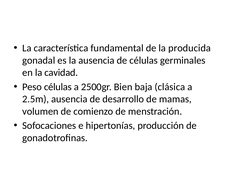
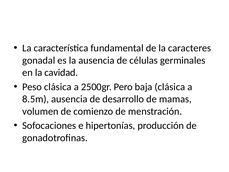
producida: producida -> caracteres (190, 48)
Peso células: células -> clásica (58, 87)
Bien: Bien -> Pero (123, 87)
2.5m: 2.5m -> 8.5m (36, 99)
